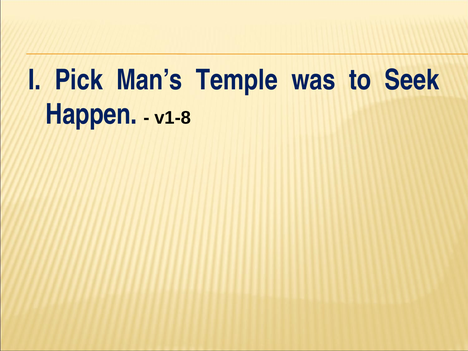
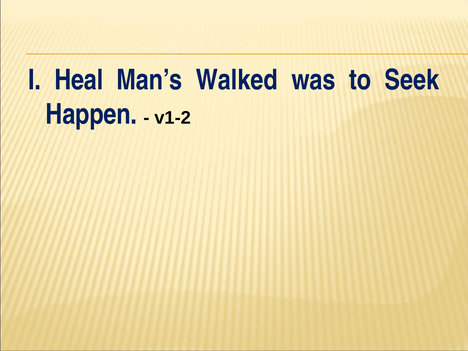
Pick: Pick -> Heal (79, 80)
Temple: Temple -> Walked (237, 80)
v1-8: v1-8 -> v1-2 (173, 118)
